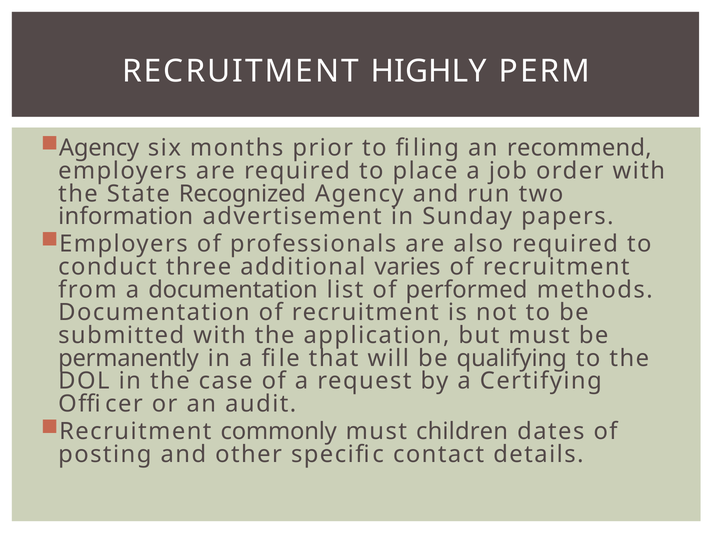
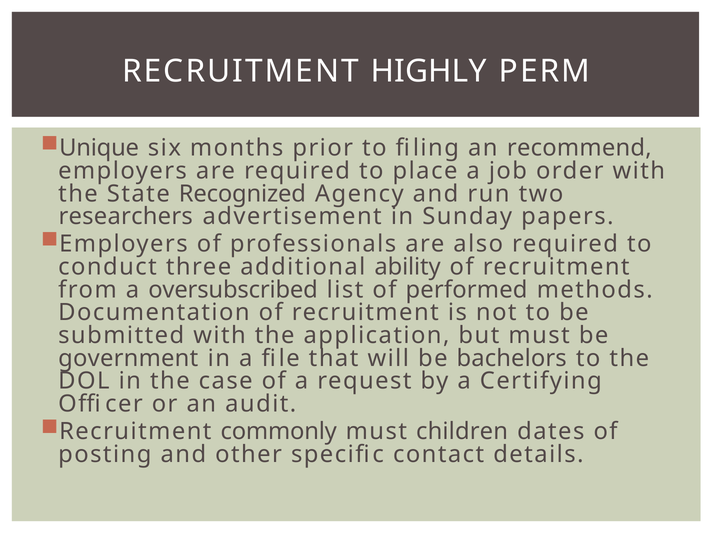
Agency: Agency -> Unique (99, 148)
information: information -> researchers (126, 216)
varies: varies -> ability (408, 267)
a documentation: documentation -> oversubscribed (233, 290)
permanently: permanently -> government (128, 358)
qualifying: qualifying -> bachelors (512, 358)
